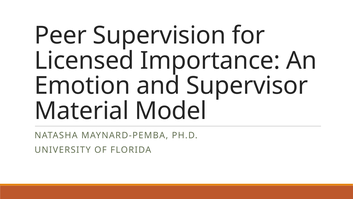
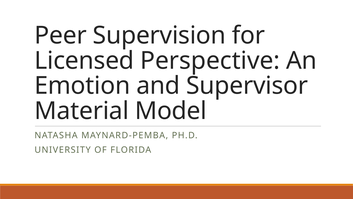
Importance: Importance -> Perspective (210, 60)
